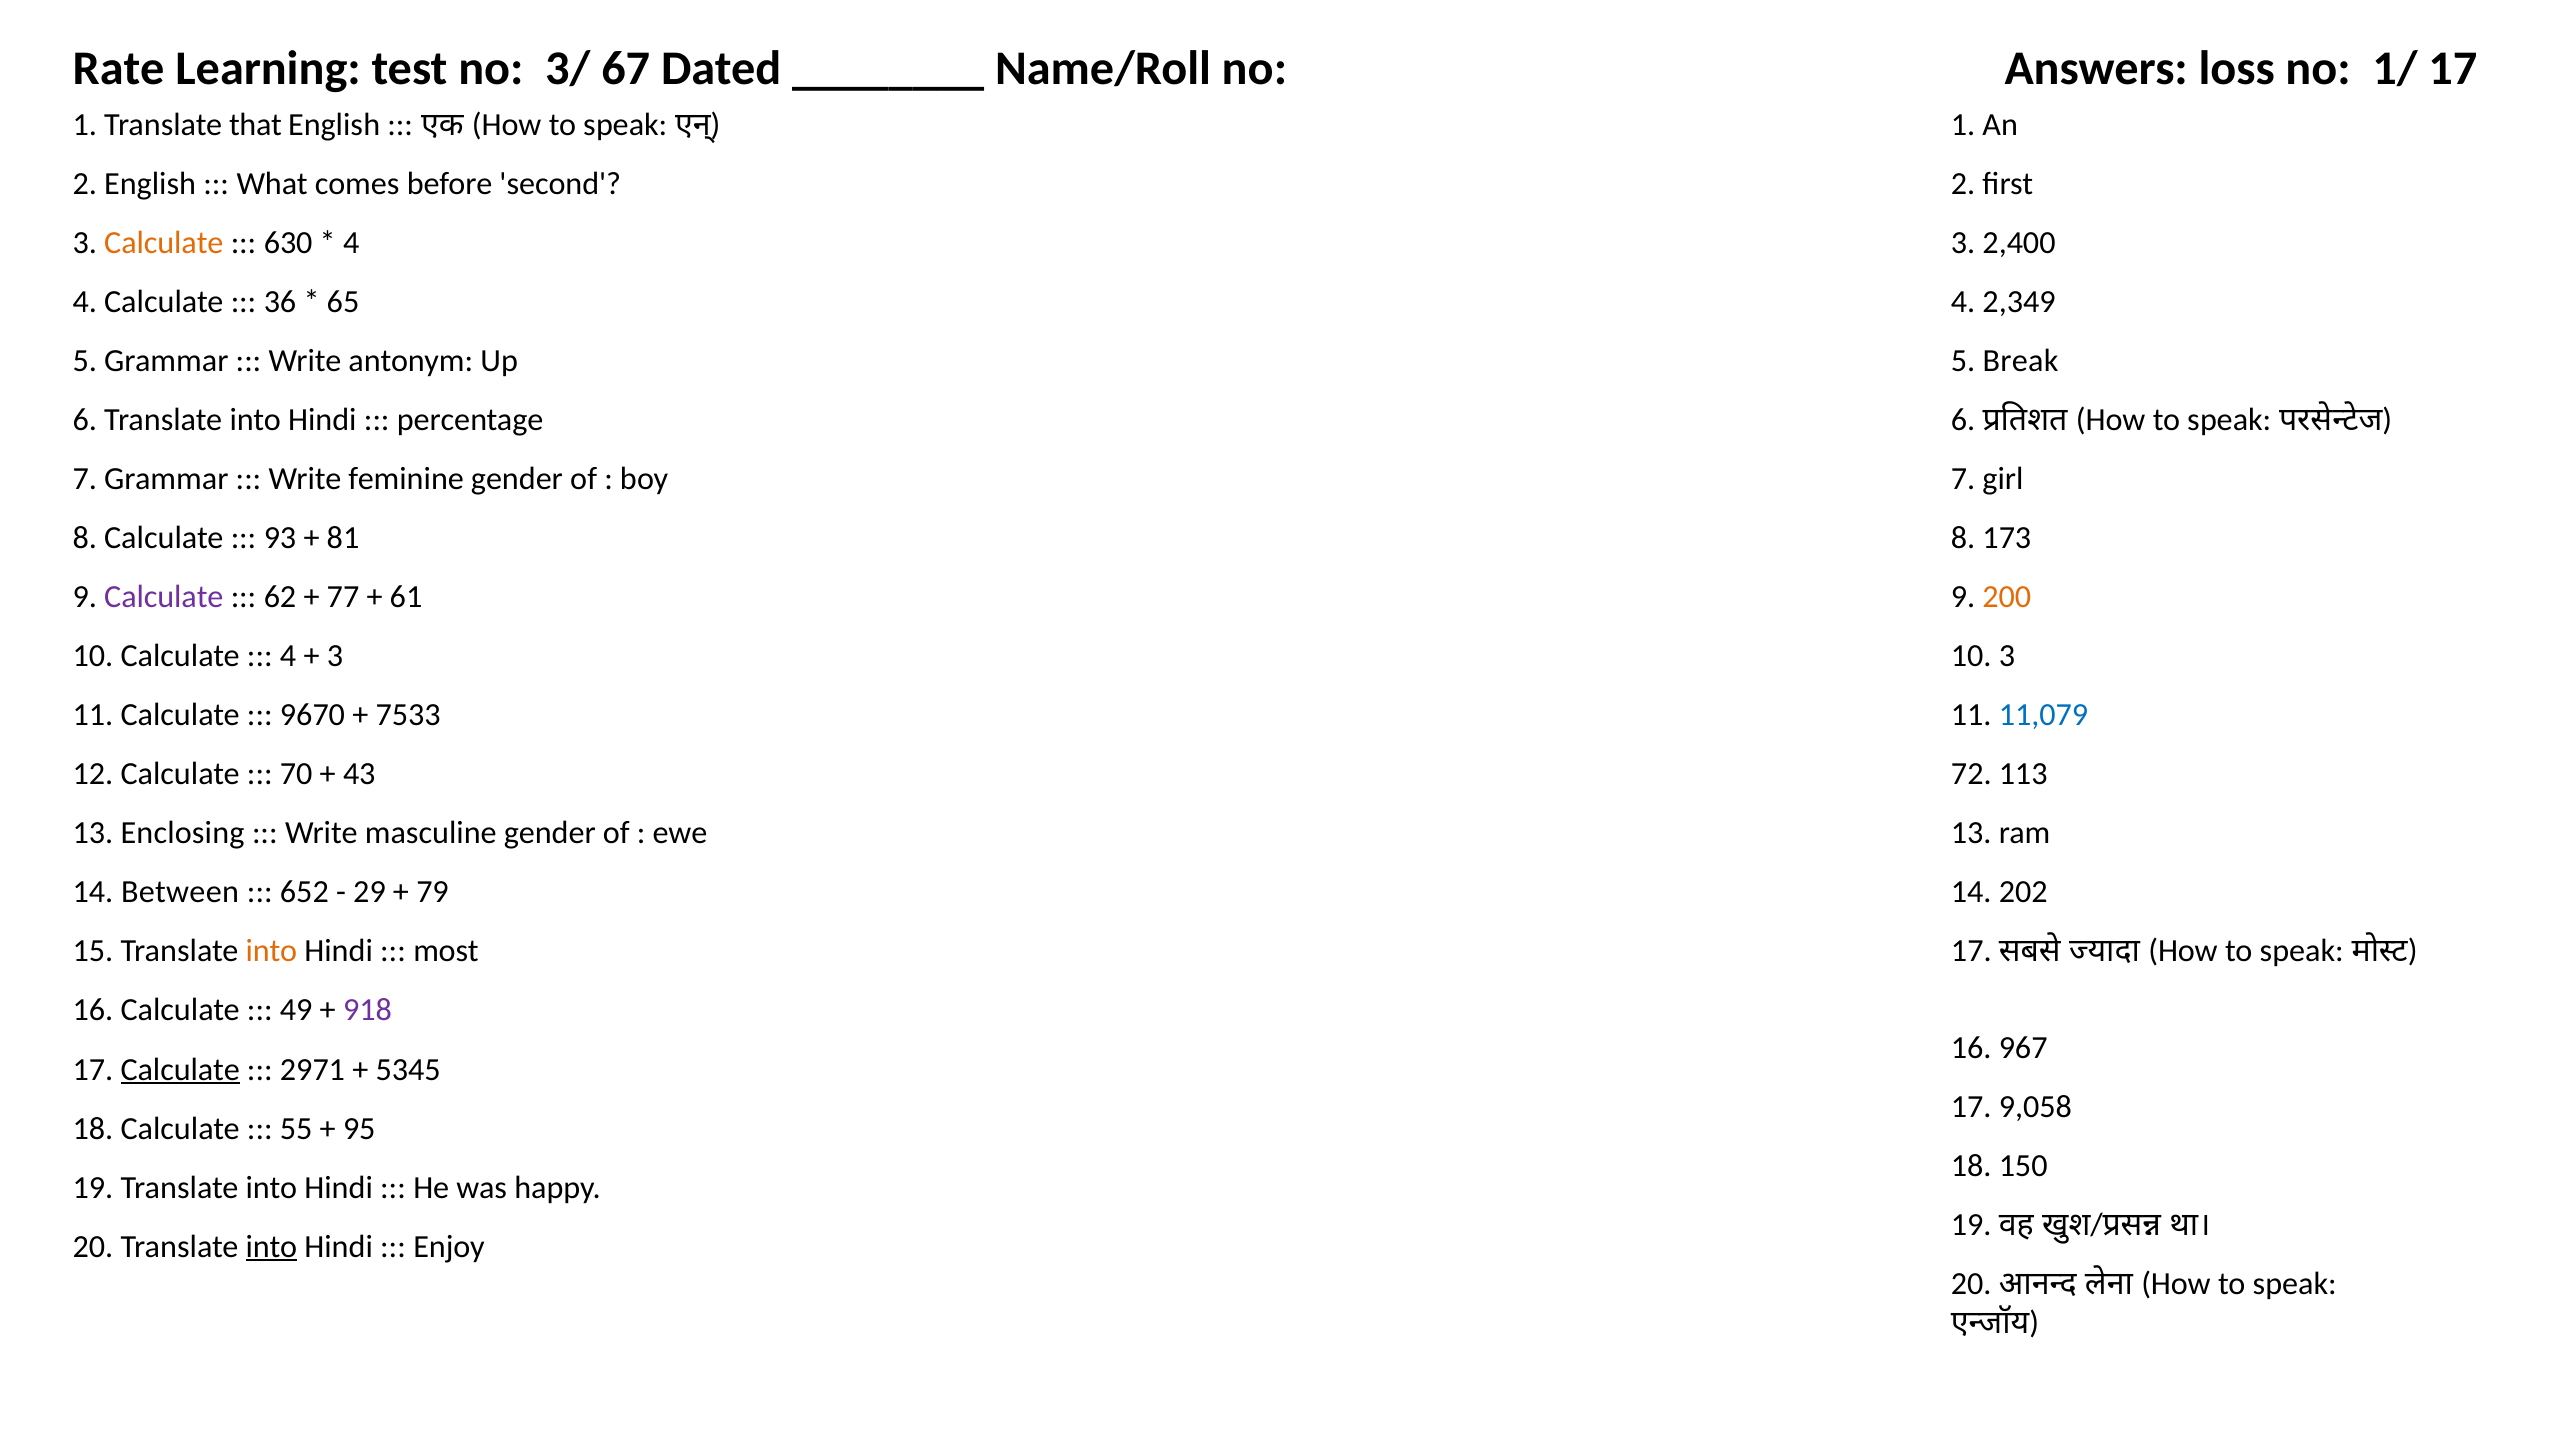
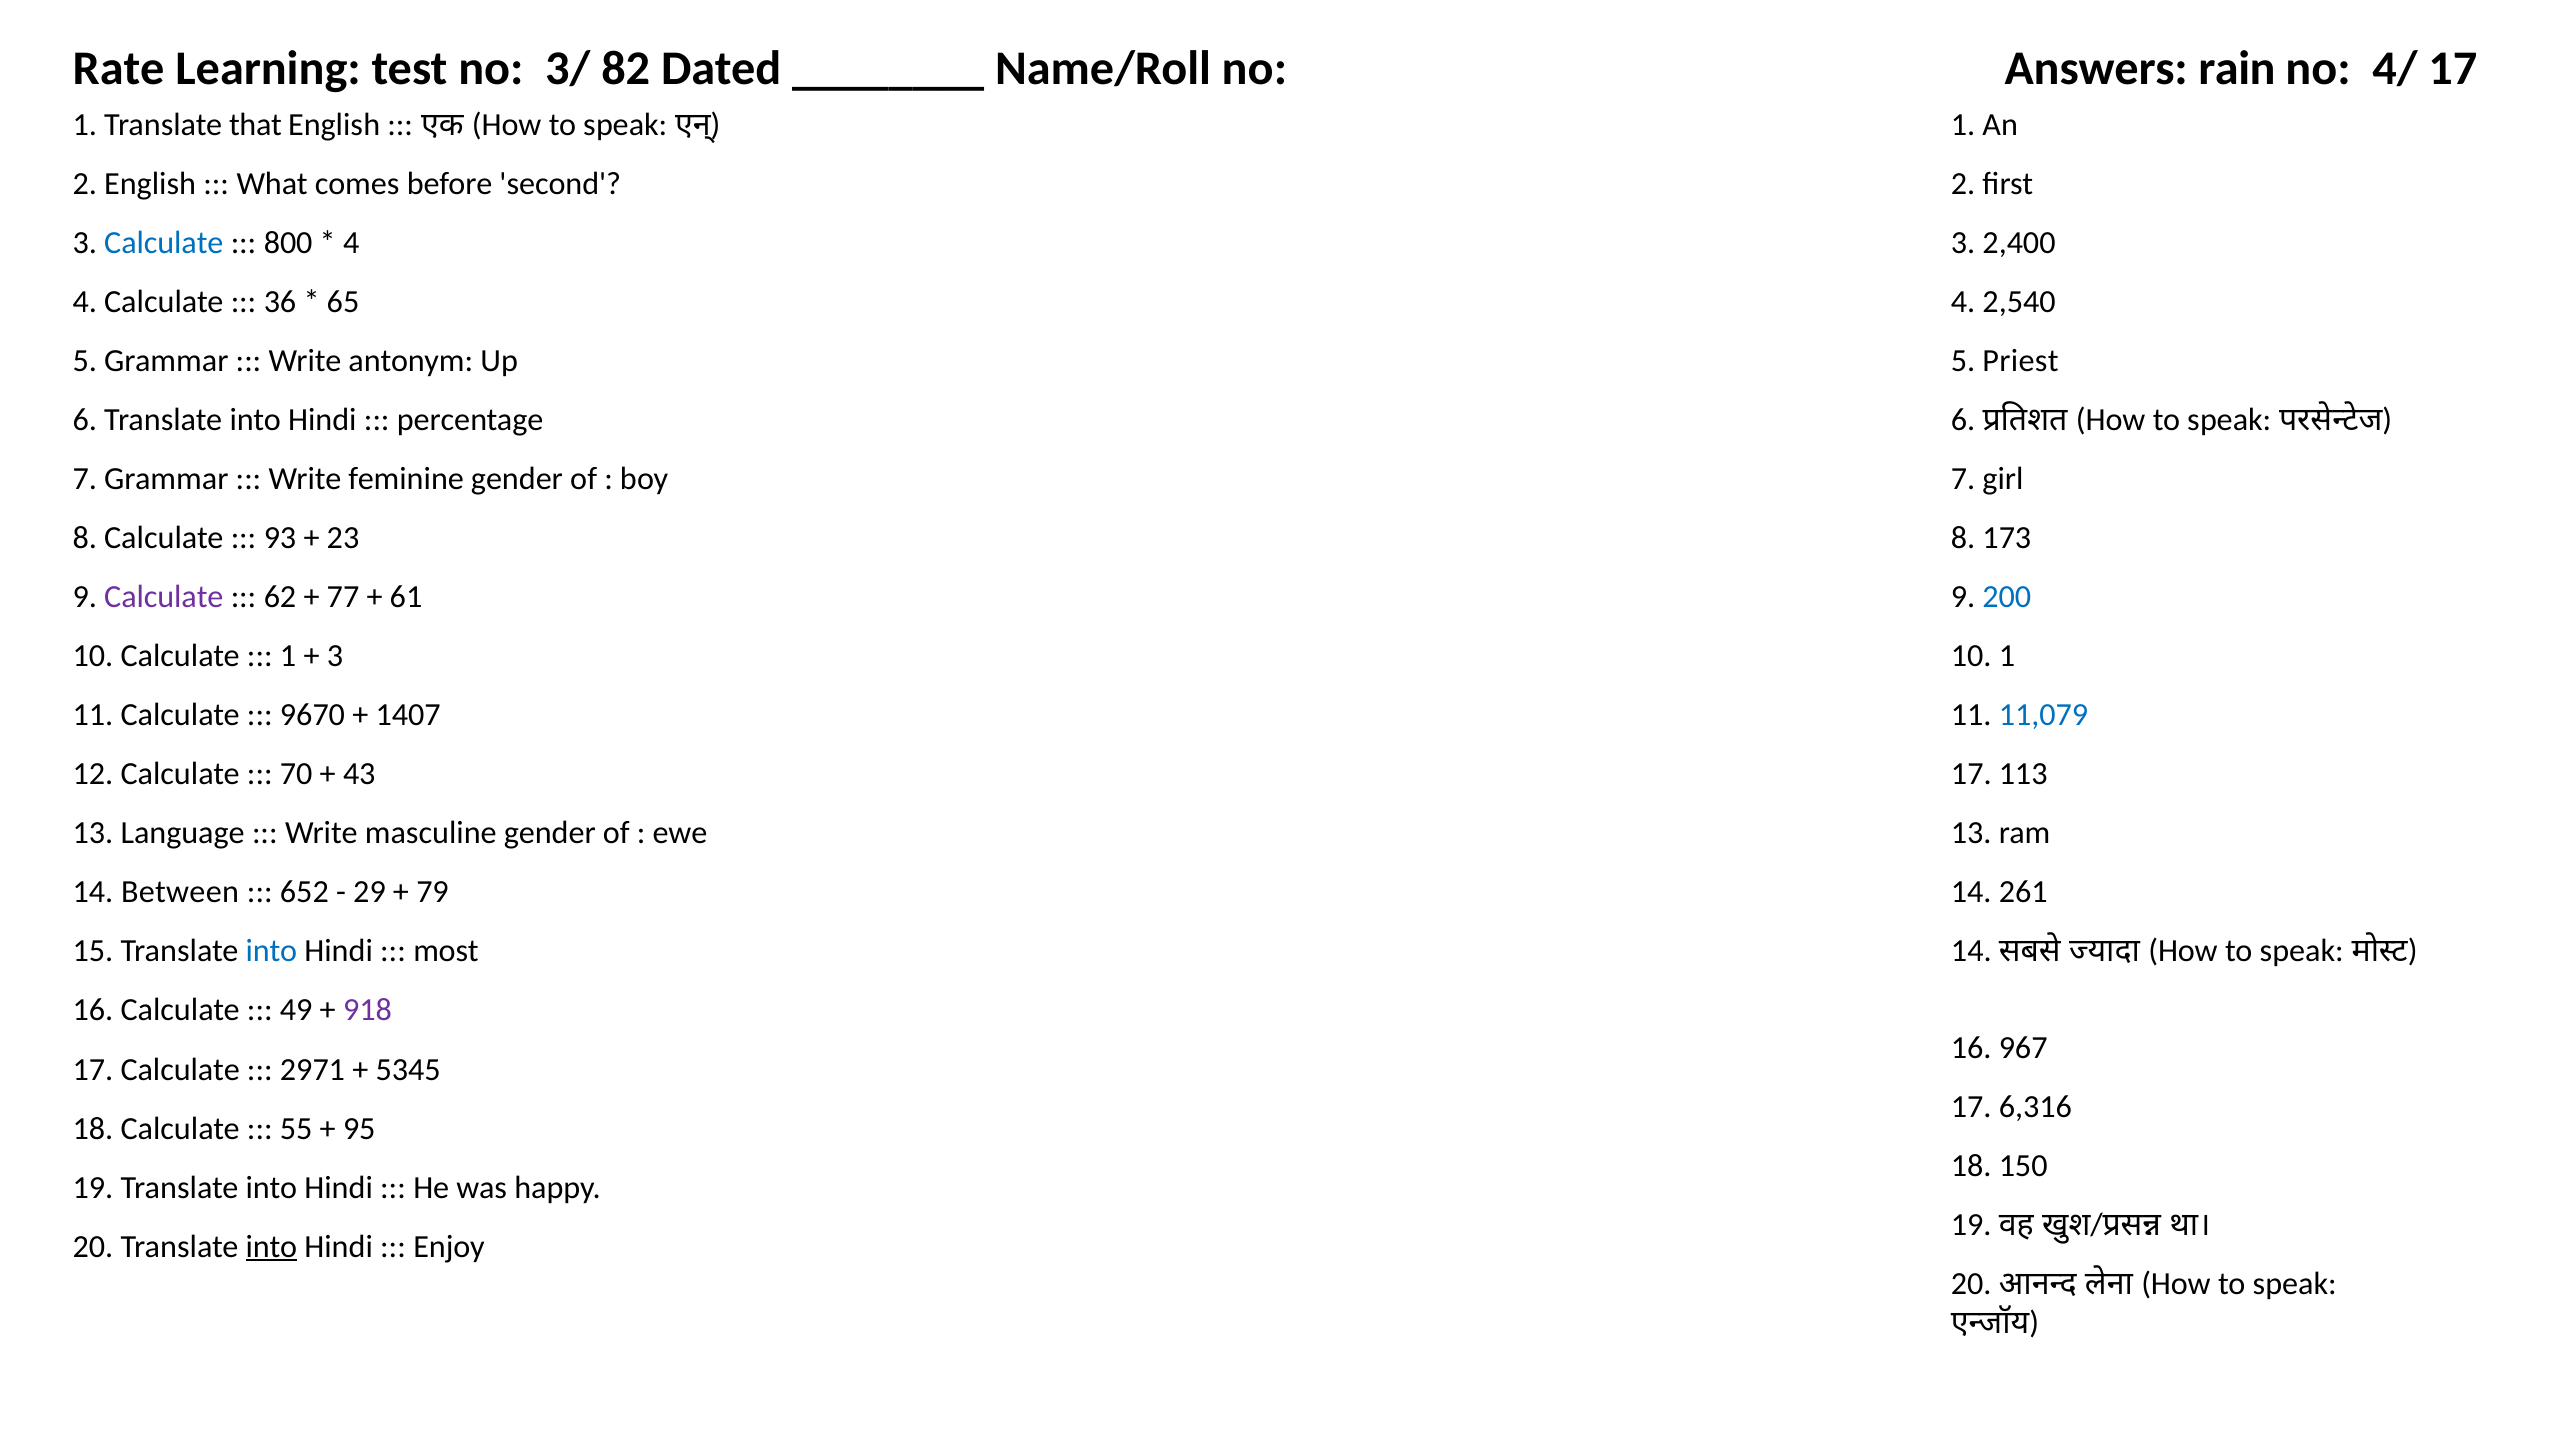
67: 67 -> 82 (626, 69)
loss: loss -> rain (2237, 69)
1/: 1/ -> 4/ (2395, 69)
Calculate colour: orange -> blue (164, 243)
630: 630 -> 800 (288, 243)
2,349: 2,349 -> 2,540 (2019, 302)
Break: Break -> Priest (2021, 361)
81: 81 -> 23 (343, 538)
200 colour: orange -> blue (2007, 597)
4: 4 -> 1 (288, 656)
10 3: 3 -> 1 (2007, 656)
7533: 7533 -> 1407 (408, 715)
43 72: 72 -> 17 (1971, 774)
Enclosing: Enclosing -> Language (183, 833)
202: 202 -> 261 (2023, 892)
into colour: orange -> blue (271, 951)
most 17: 17 -> 14 (1971, 951)
Calculate underline: present -> none (180, 1069)
9,058: 9,058 -> 6,316 (2035, 1107)
